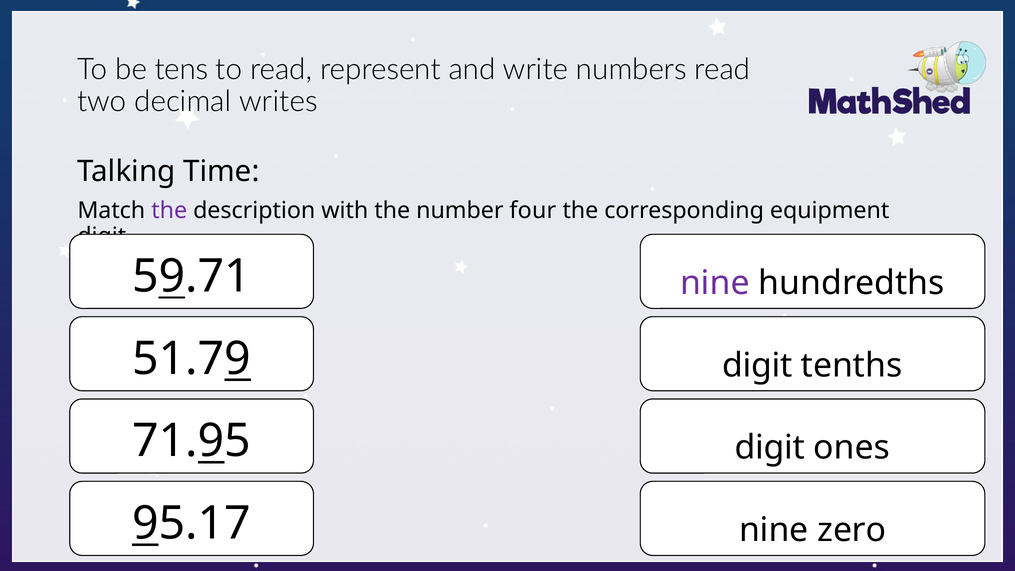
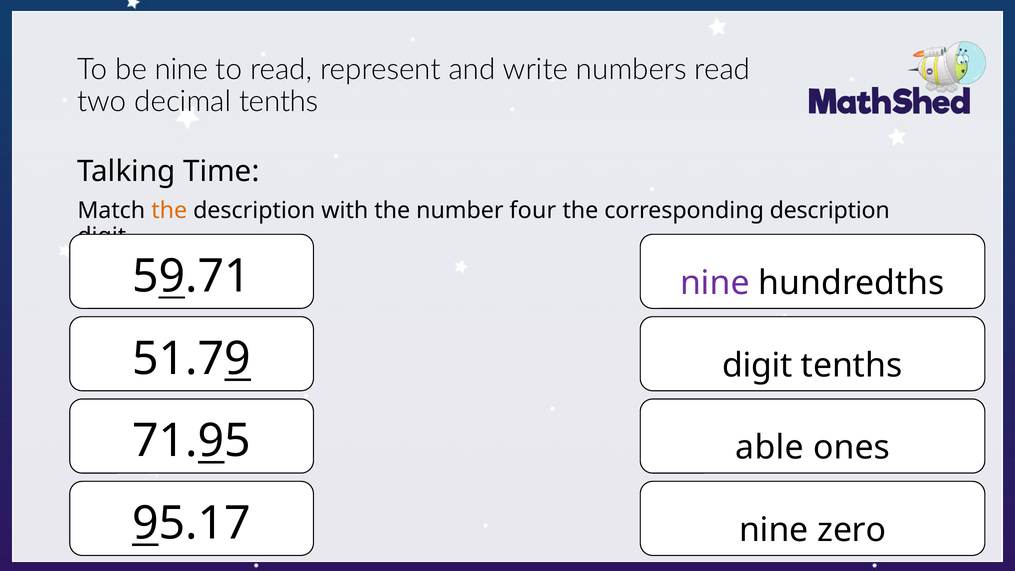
be tens: tens -> nine (181, 69)
decimal writes: writes -> tenths (279, 101)
the colour: purple -> orange (169, 211)
corresponding equipment: equipment -> description (830, 211)
digit: digit -> able (770, 448)
